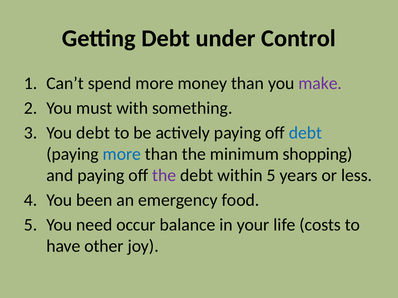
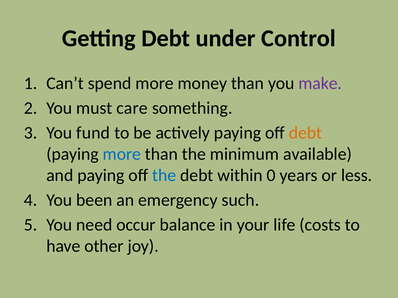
with: with -> care (132, 108)
You debt: debt -> fund (93, 133)
debt colour: blue -> orange (305, 133)
shopping: shopping -> available (317, 154)
the colour: purple -> blue (164, 176)
within 5: 5 -> 0 (271, 176)
food: food -> such (240, 200)
